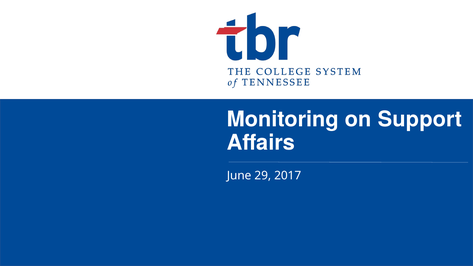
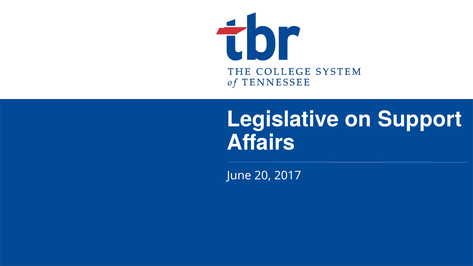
Monitoring: Monitoring -> Legislative (283, 119)
29: 29 -> 20 (263, 176)
